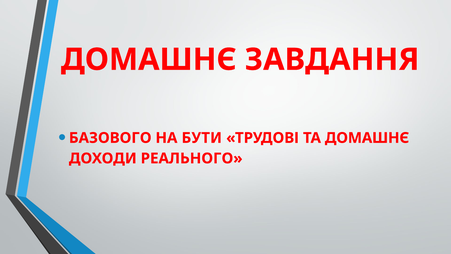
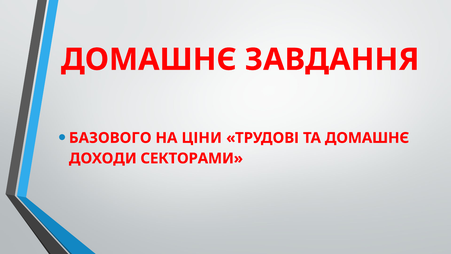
БУТИ: БУТИ -> ЦІНИ (202, 138)
РЕАЛЬНОГО: РЕАЛЬНОГО -> СЕКТОРАМИ (192, 158)
